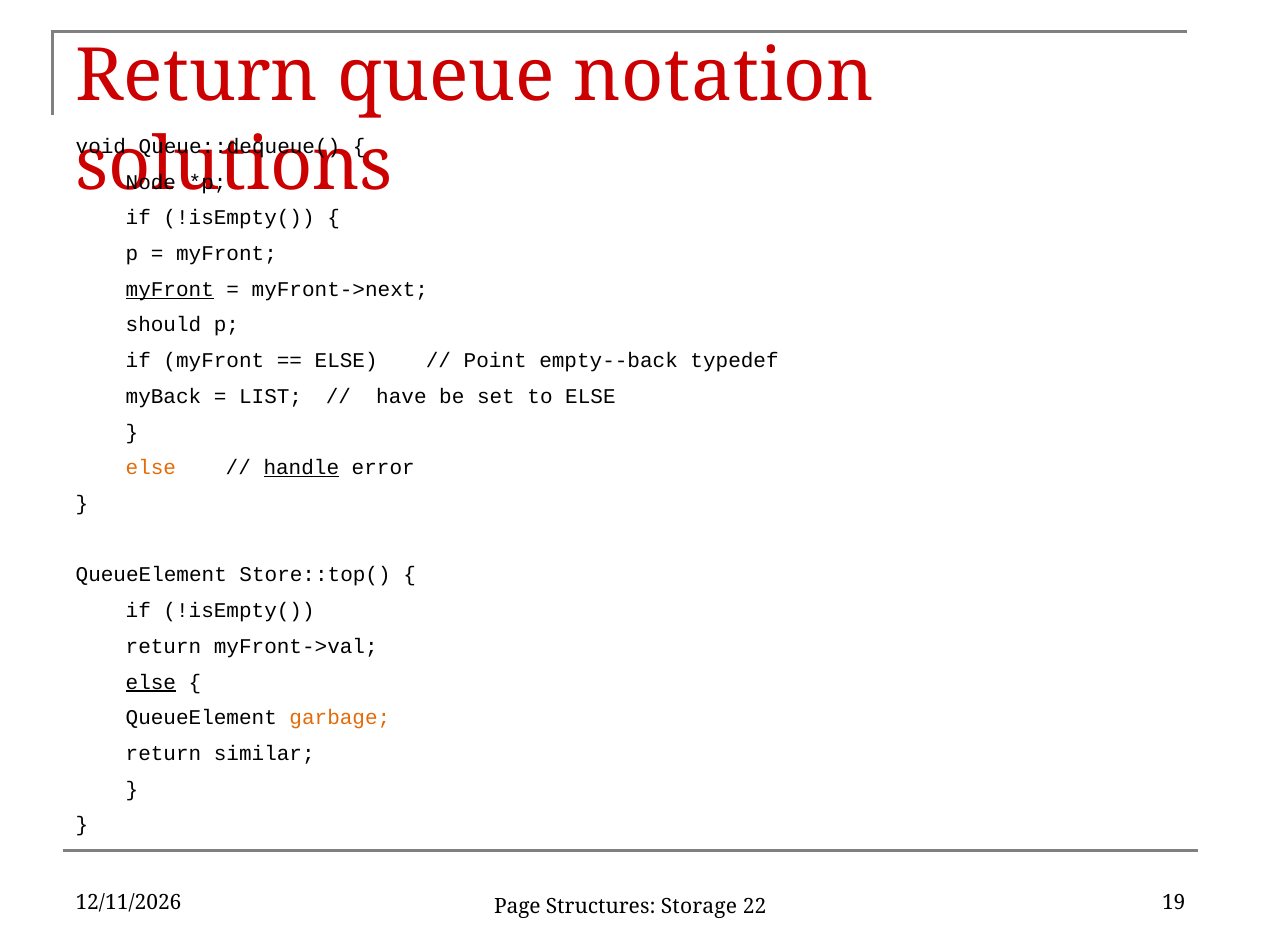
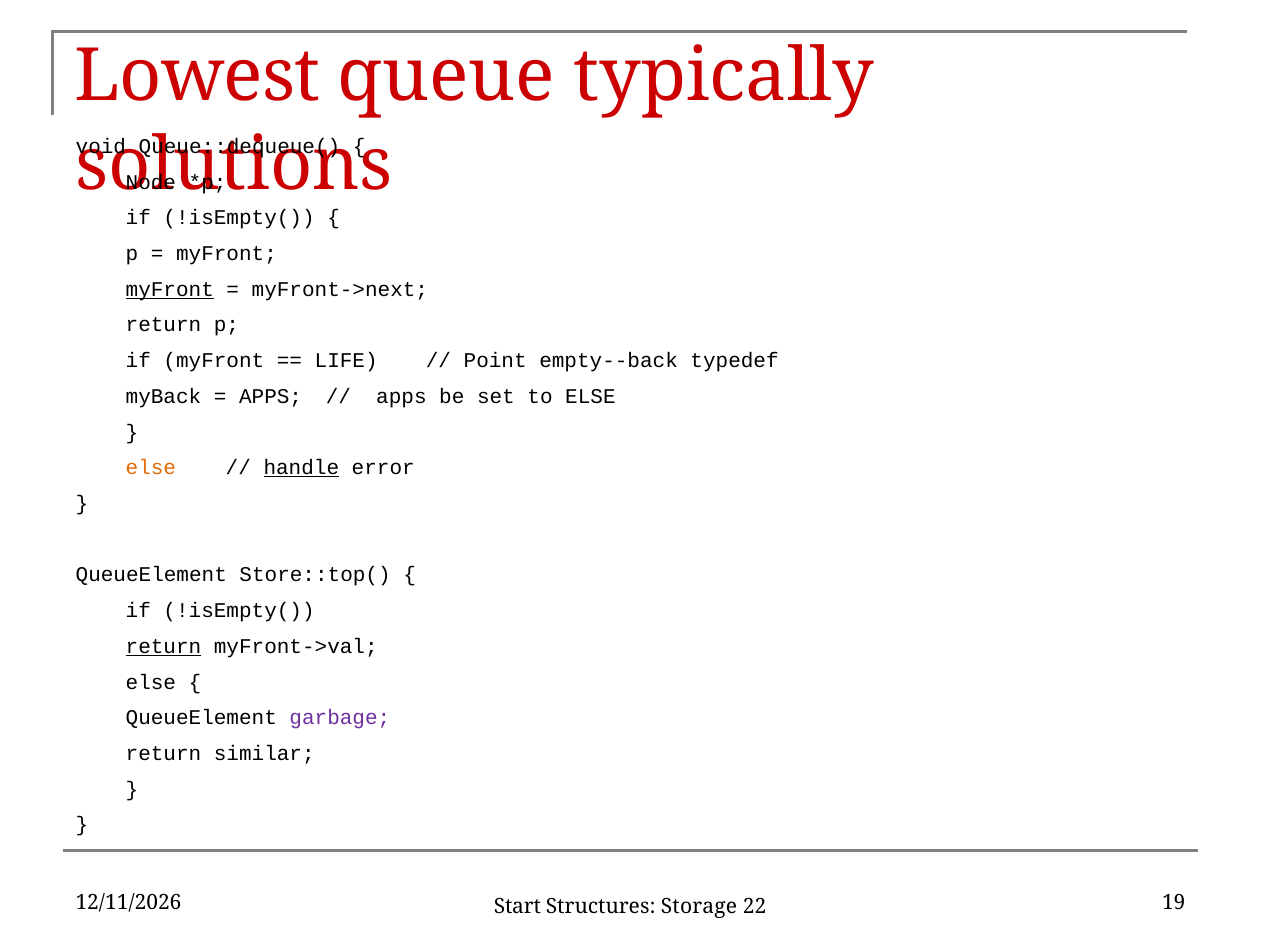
Return: Return -> Lowest (197, 77)
notation: notation -> typically (724, 77)
should: should -> return (163, 325)
ELSE: ELSE -> LIFE (346, 361)
LIST: LIST -> APPS (271, 397)
have: have -> apps (401, 397)
return underline: none -> present (163, 647)
else underline: present -> none (151, 683)
garbage colour: orange -> purple (340, 718)
Page: Page -> Start (517, 907)
